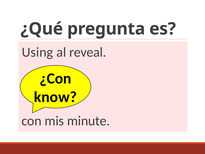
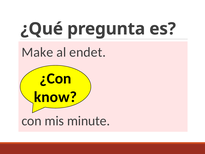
Using: Using -> Make (37, 52)
reveal: reveal -> endet (88, 52)
